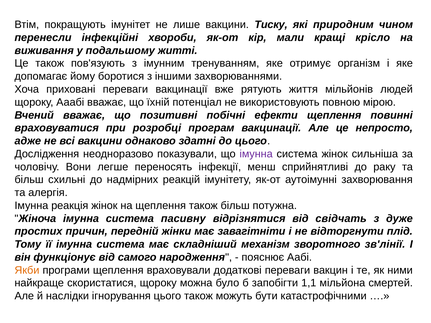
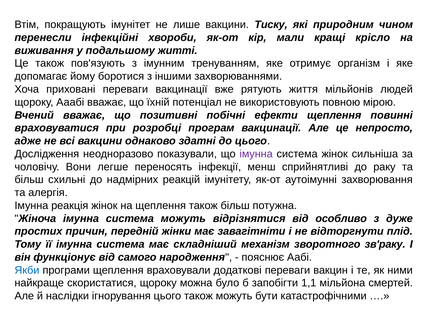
система пасивну: пасивну -> можуть (183, 219)
свідчать: свідчать -> особливо (341, 219)
зв'лінії: зв'лінії -> зв'раку (385, 245)
Якби colour: orange -> blue (27, 270)
